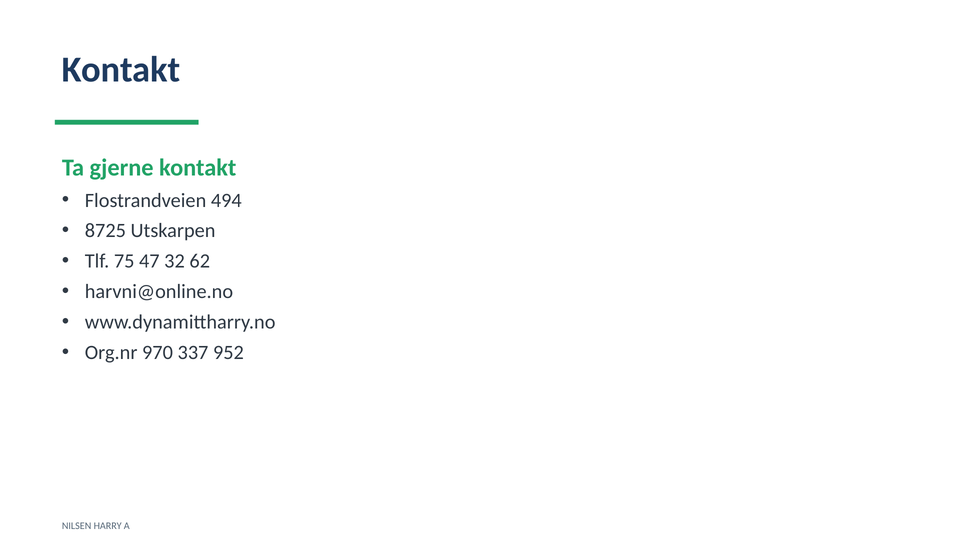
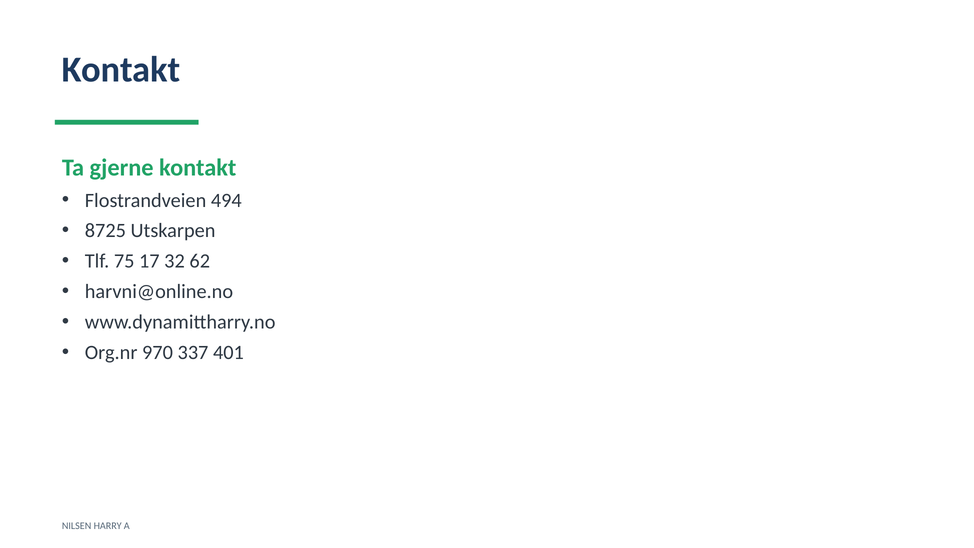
47: 47 -> 17 (149, 261)
952: 952 -> 401 (228, 353)
